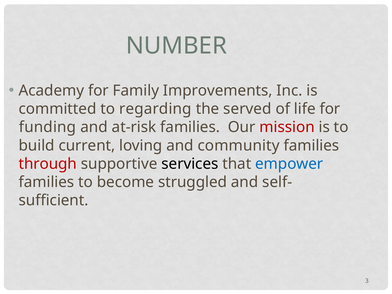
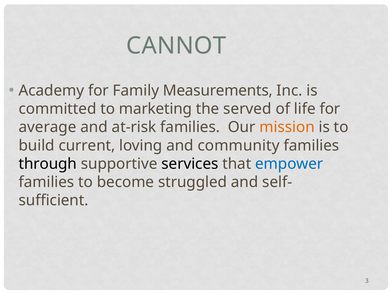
NUMBER: NUMBER -> CANNOT (176, 46)
Improvements: Improvements -> Measurements (218, 91)
regarding: regarding -> marketing (155, 109)
funding: funding -> average (48, 127)
mission colour: red -> orange (287, 127)
through colour: red -> black (48, 164)
